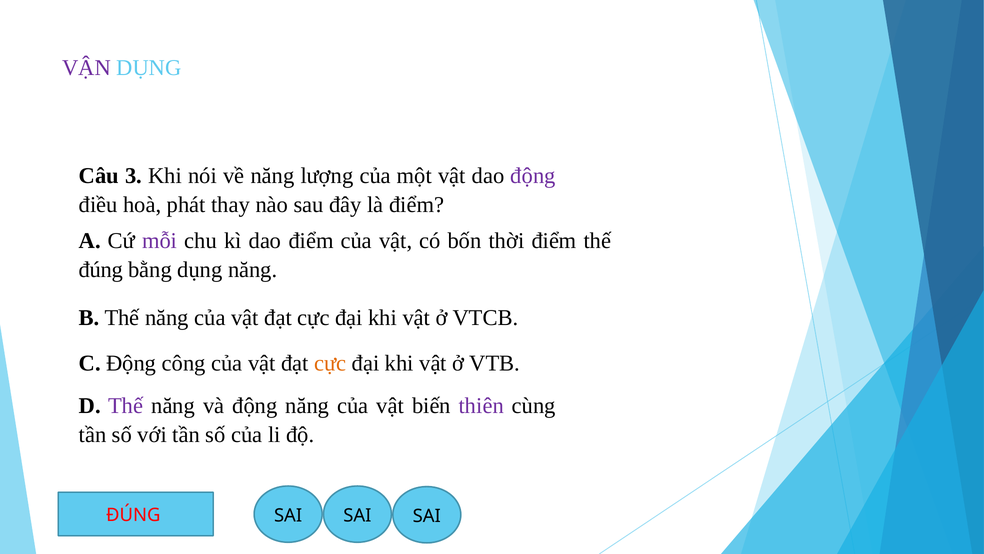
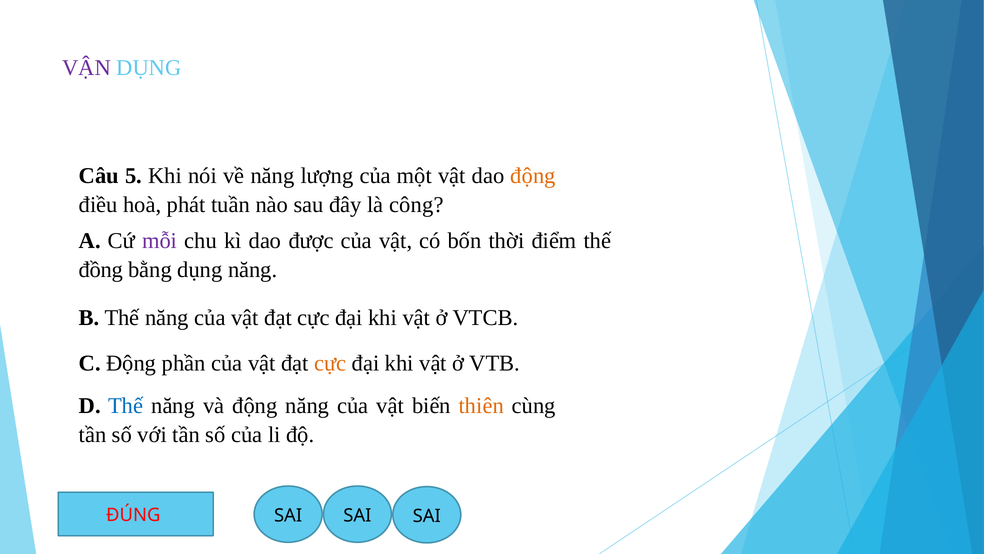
3: 3 -> 5 (134, 176)
động colour: purple -> orange (533, 176)
thay: thay -> tuần (230, 205)
là điểm: điểm -> công (416, 205)
dao điểm: điểm -> được (311, 241)
đúng: đúng -> đồng (101, 270)
công: công -> phần (184, 363)
Thế colour: purple -> blue (126, 406)
thiên colour: purple -> orange (481, 406)
